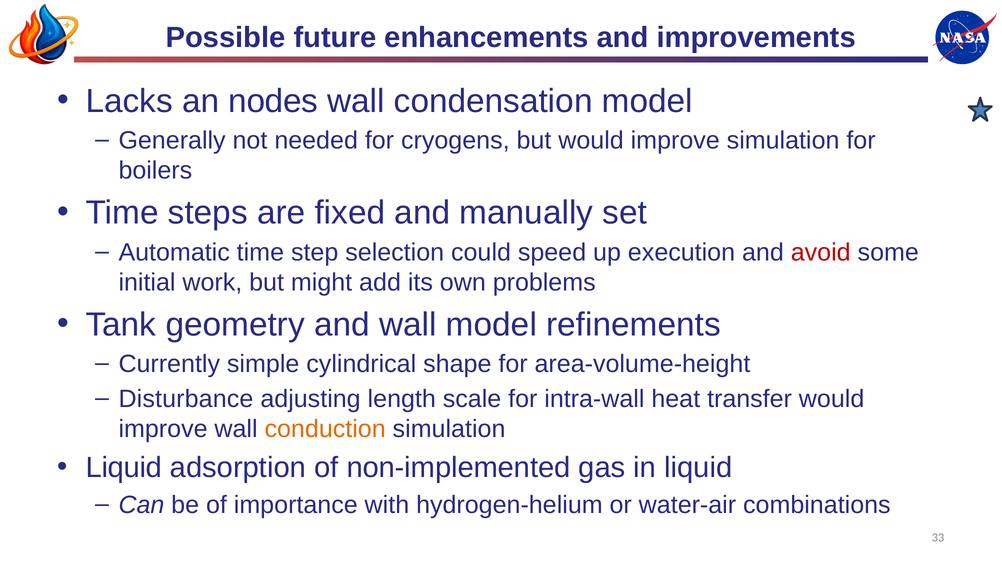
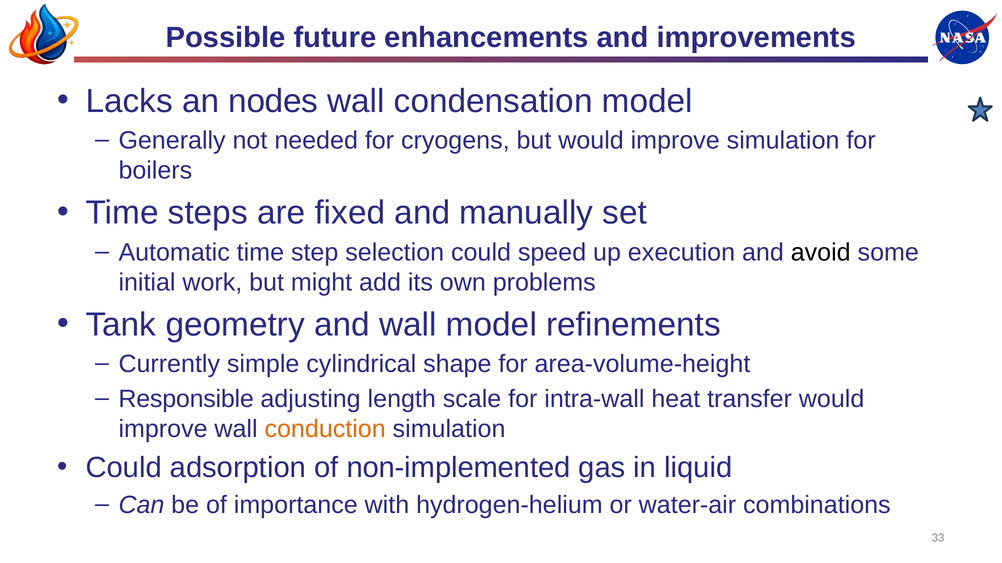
avoid colour: red -> black (821, 253)
Disturbance: Disturbance -> Responsible (186, 400)
Liquid: Liquid -> Could (124, 468)
